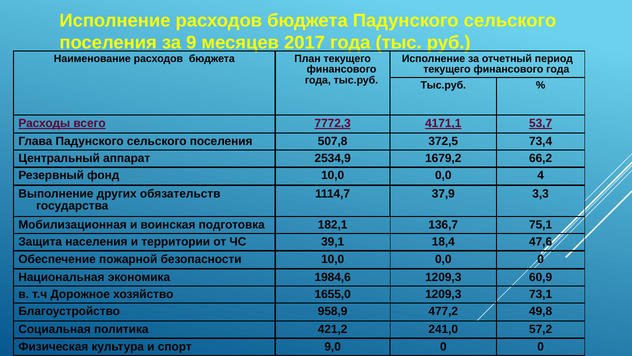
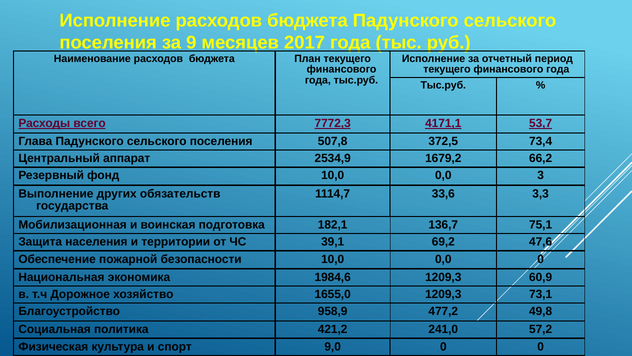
4: 4 -> 3 (541, 175)
37,9: 37,9 -> 33,6 (443, 193)
18,4: 18,4 -> 69,2 (443, 242)
